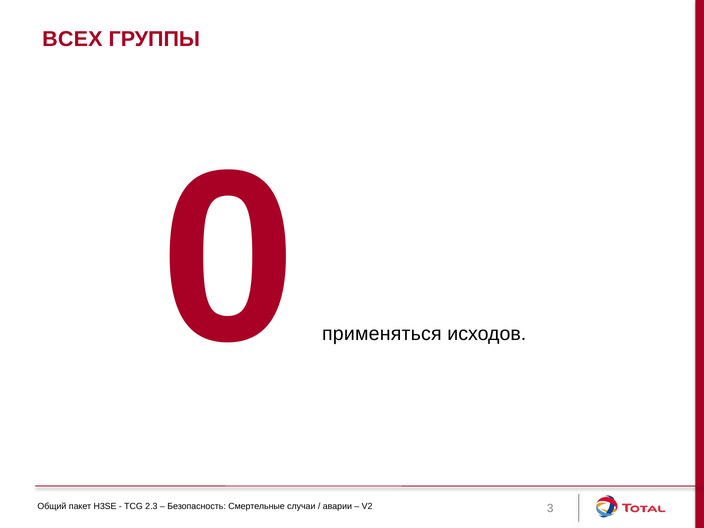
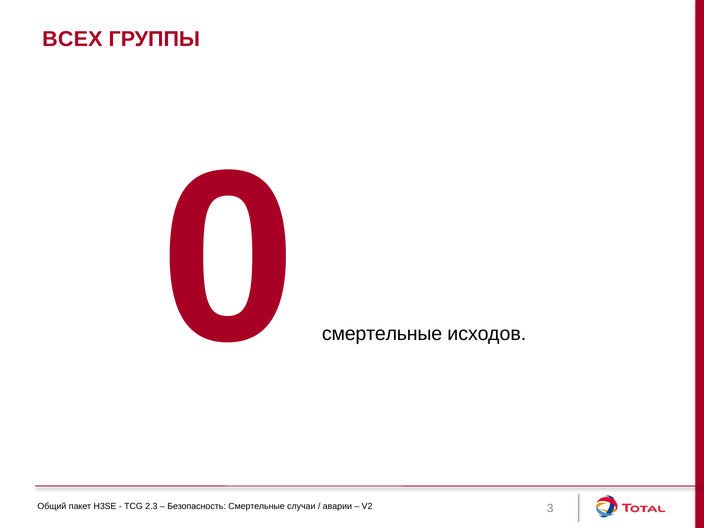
0 применяться: применяться -> смертельные (382, 334)
